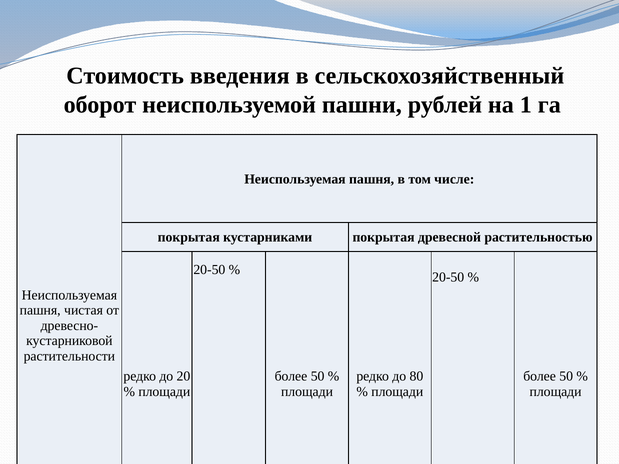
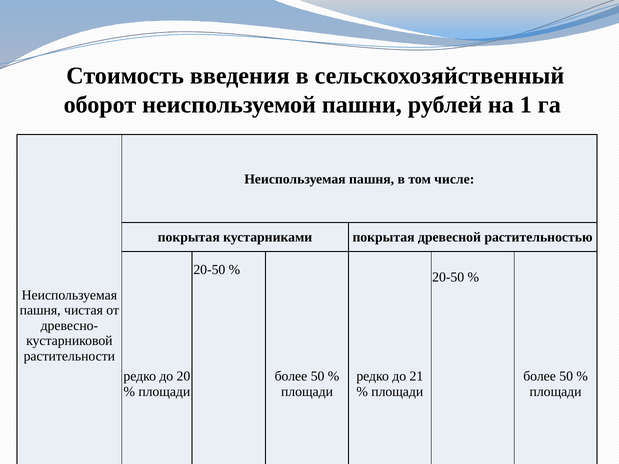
80: 80 -> 21 (416, 377)
